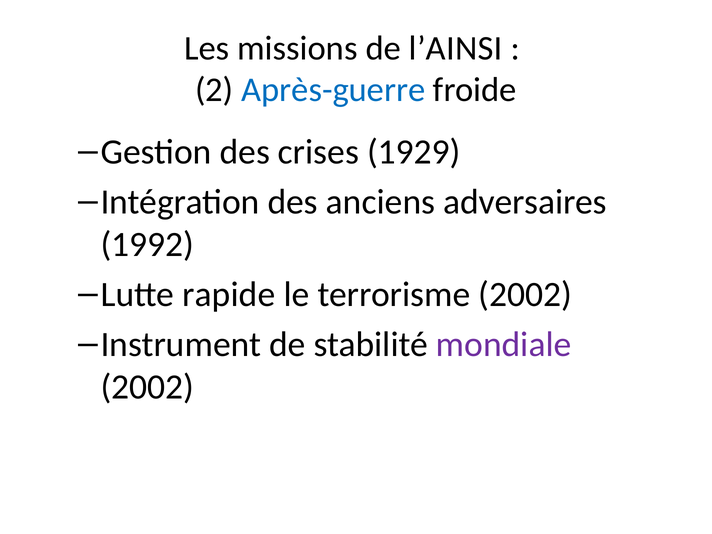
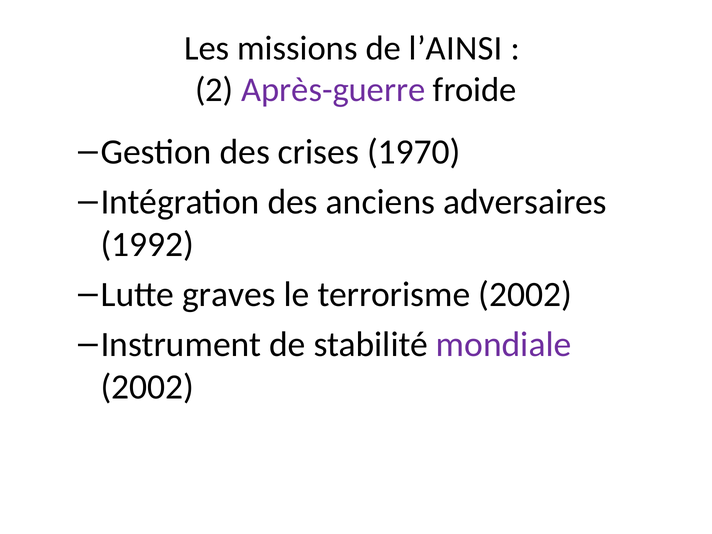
Après-guerre colour: blue -> purple (333, 90)
1929: 1929 -> 1970 (414, 152)
rapide: rapide -> graves (229, 294)
